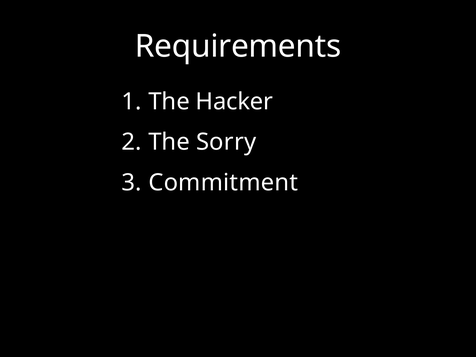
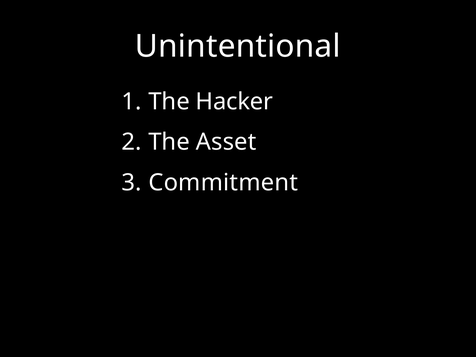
Requirements: Requirements -> Unintentional (238, 46)
Sorry: Sorry -> Asset (226, 142)
